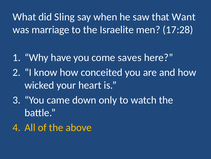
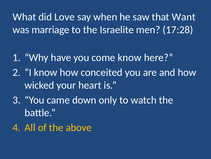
Sling: Sling -> Love (65, 17)
come saves: saves -> know (130, 57)
